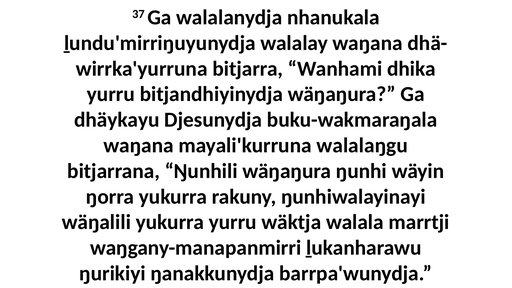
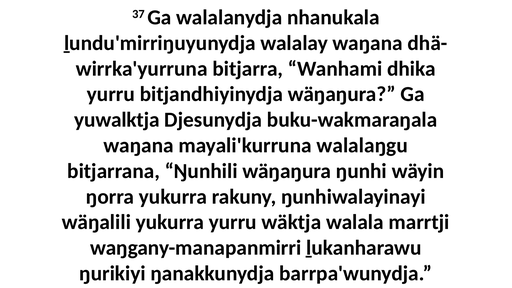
dhäykayu: dhäykayu -> yuwalktja (117, 120)
